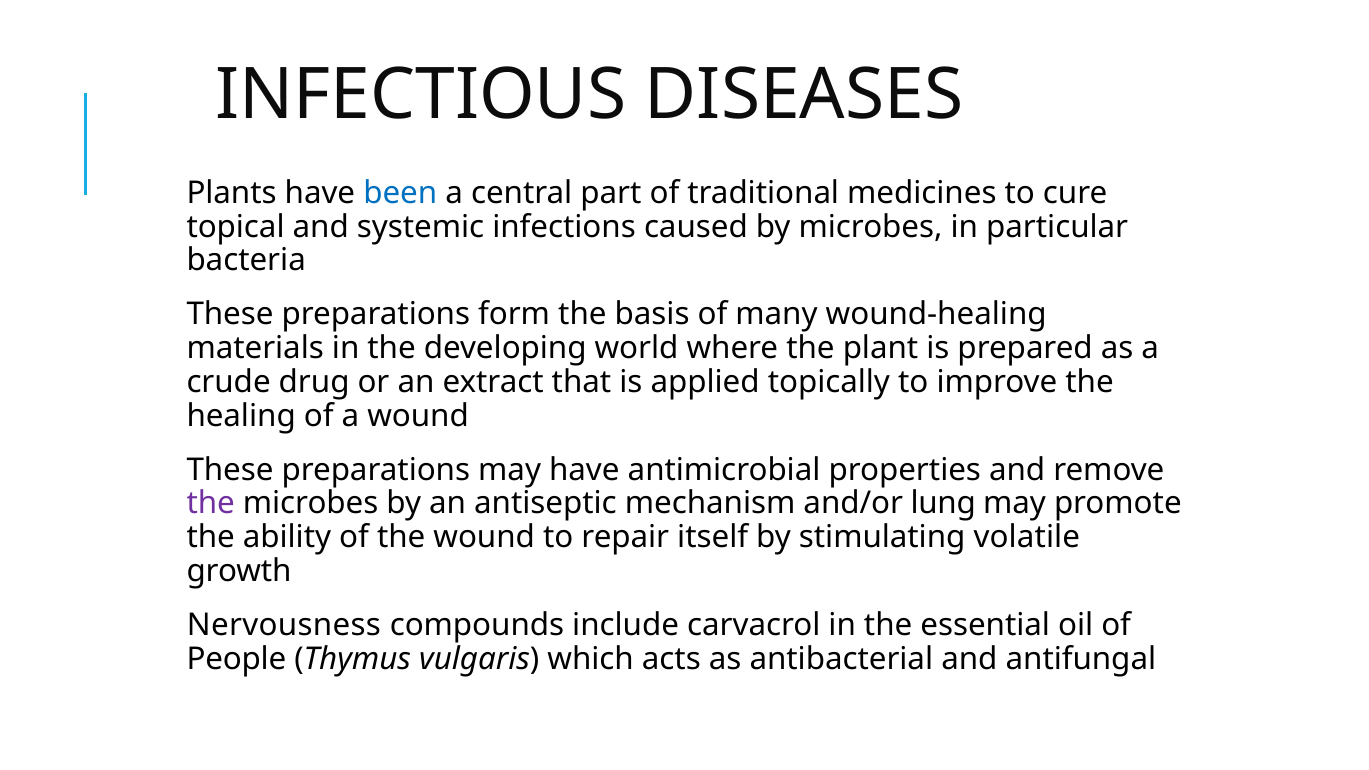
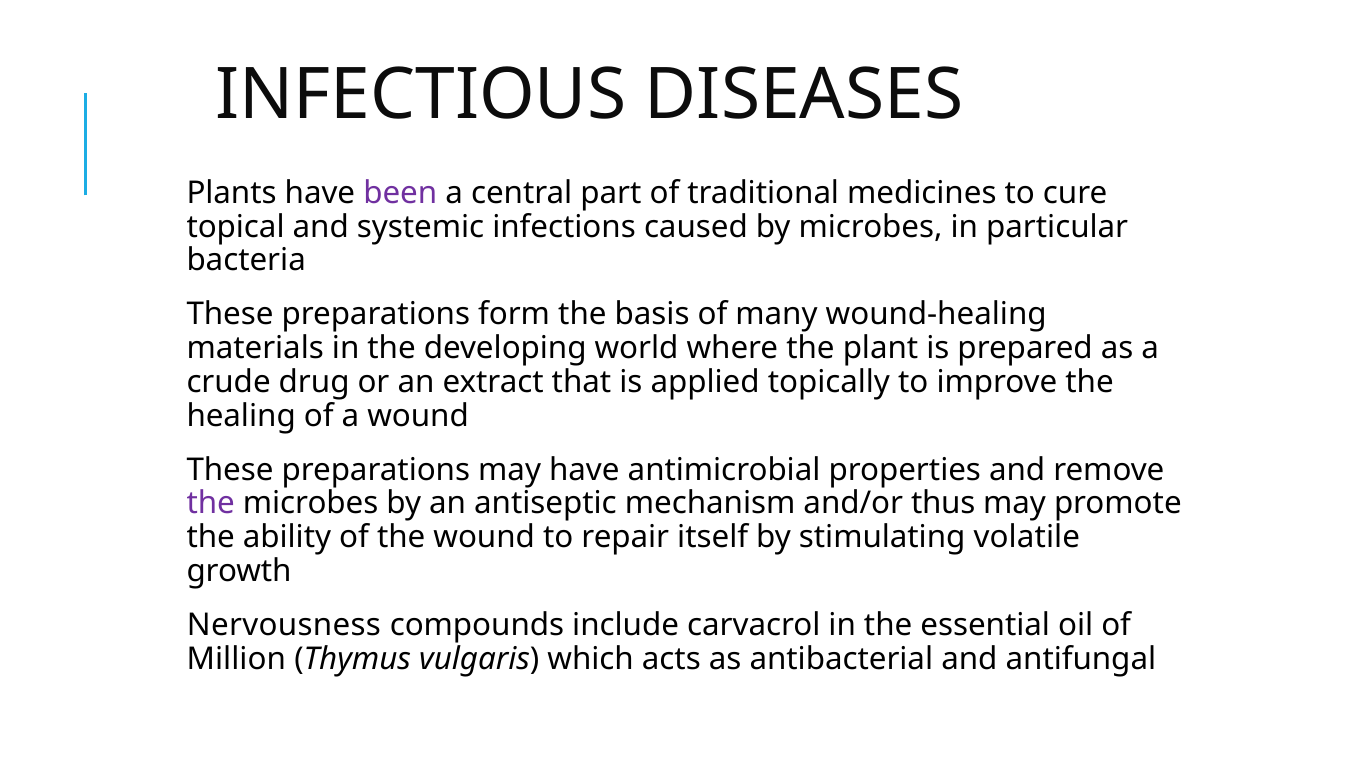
been colour: blue -> purple (400, 193)
lung: lung -> thus (943, 504)
People: People -> Million (236, 659)
